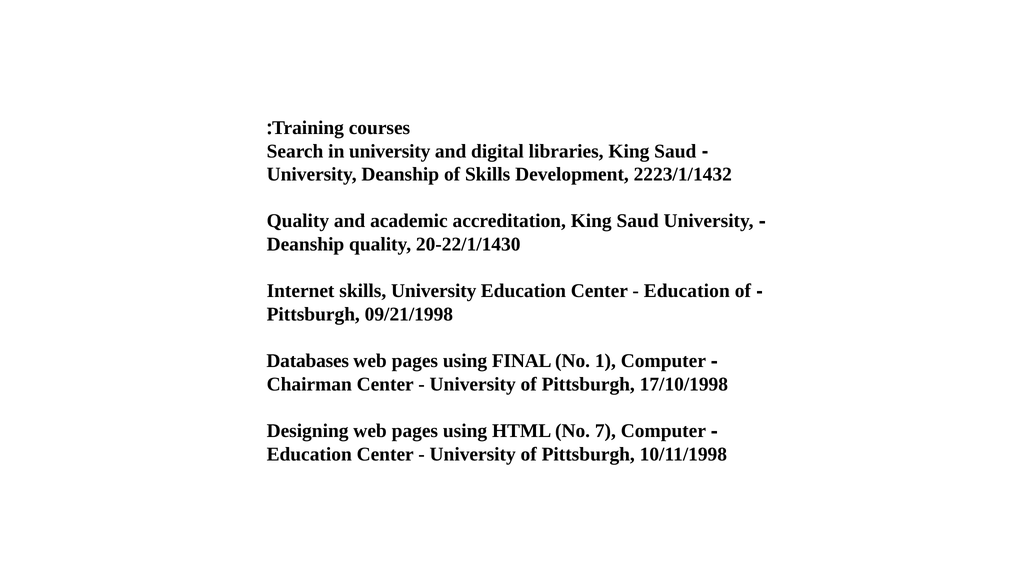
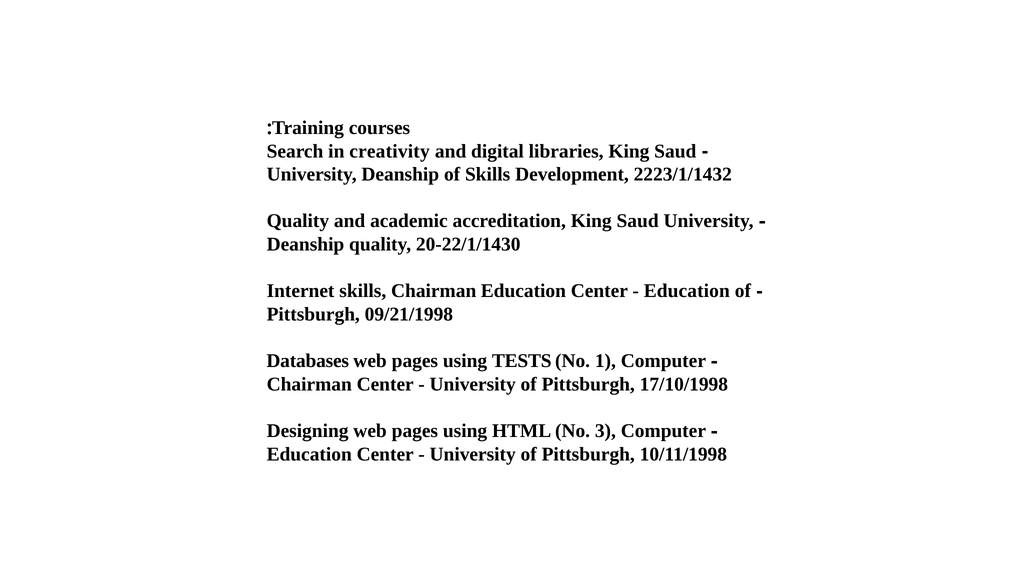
in university: university -> creativity (390, 151)
skills University: University -> Chairman (434, 291)
FINAL: FINAL -> TESTS (522, 361)
7: 7 -> 3 (605, 431)
